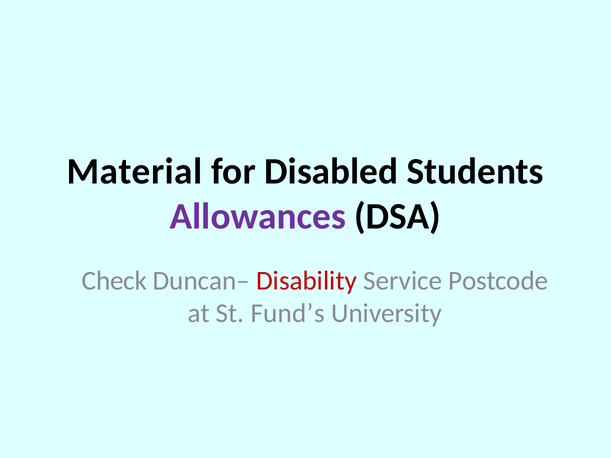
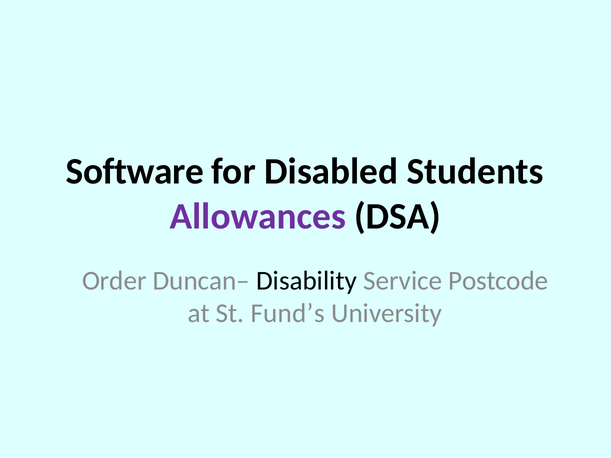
Material: Material -> Software (135, 172)
Check: Check -> Order (114, 281)
Disability colour: red -> black (307, 281)
